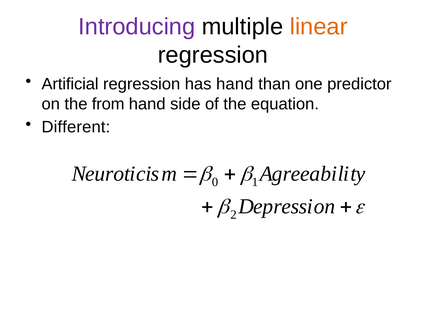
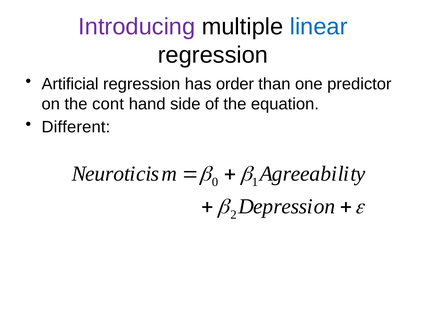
linear colour: orange -> blue (319, 27)
has hand: hand -> order (235, 84)
from: from -> cont (108, 104)
